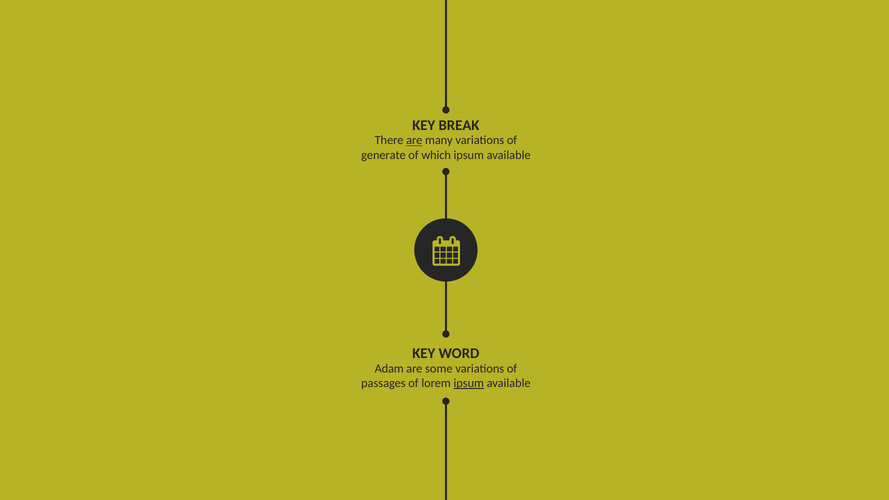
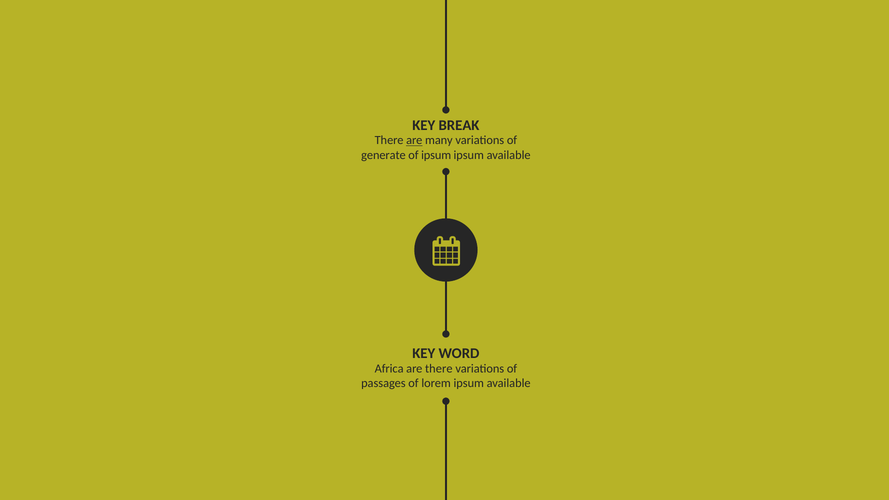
of which: which -> ipsum (436, 155)
Adam: Adam -> Africa (389, 368)
are some: some -> there (439, 368)
ipsum underline: present -> none (469, 383)
